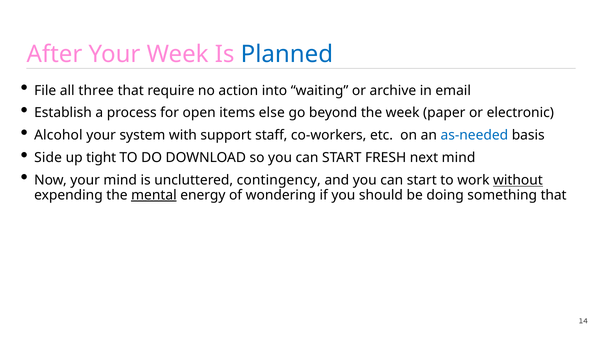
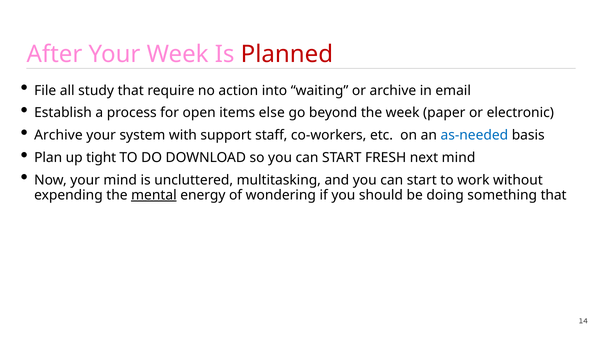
Planned colour: blue -> red (287, 54)
three: three -> study (96, 90)
Alcohol: Alcohol -> Archive (58, 135)
Side: Side -> Plan (48, 158)
contingency: contingency -> multitasking (279, 180)
without underline: present -> none (518, 180)
